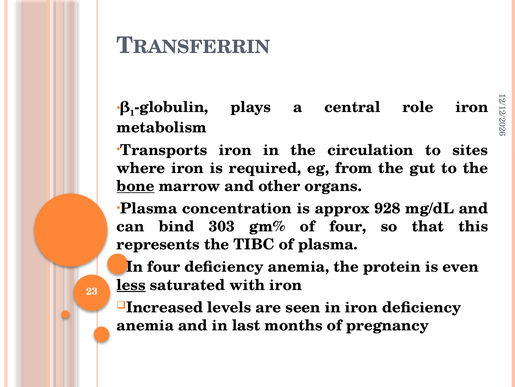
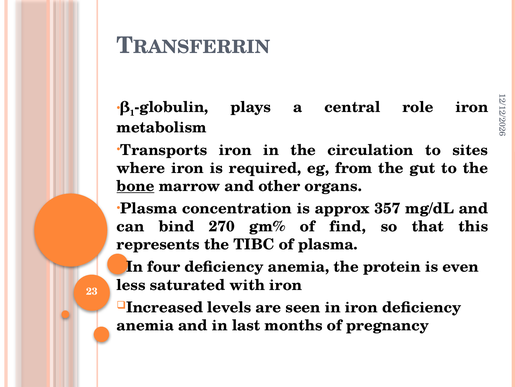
928: 928 -> 357 (387, 208)
303: 303 -> 270 (222, 226)
of four: four -> find (348, 226)
less underline: present -> none (131, 285)
